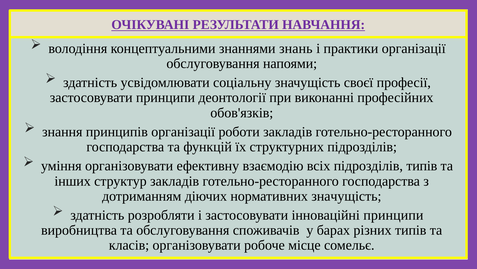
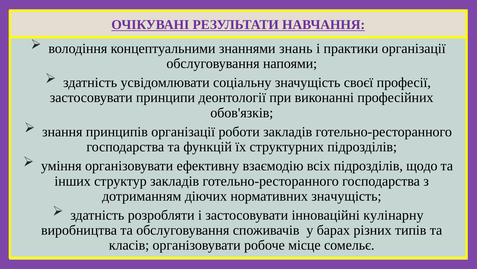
підрозділів типів: типів -> щодо (422, 166)
інноваційні принципи: принципи -> кулінарну (393, 215)
